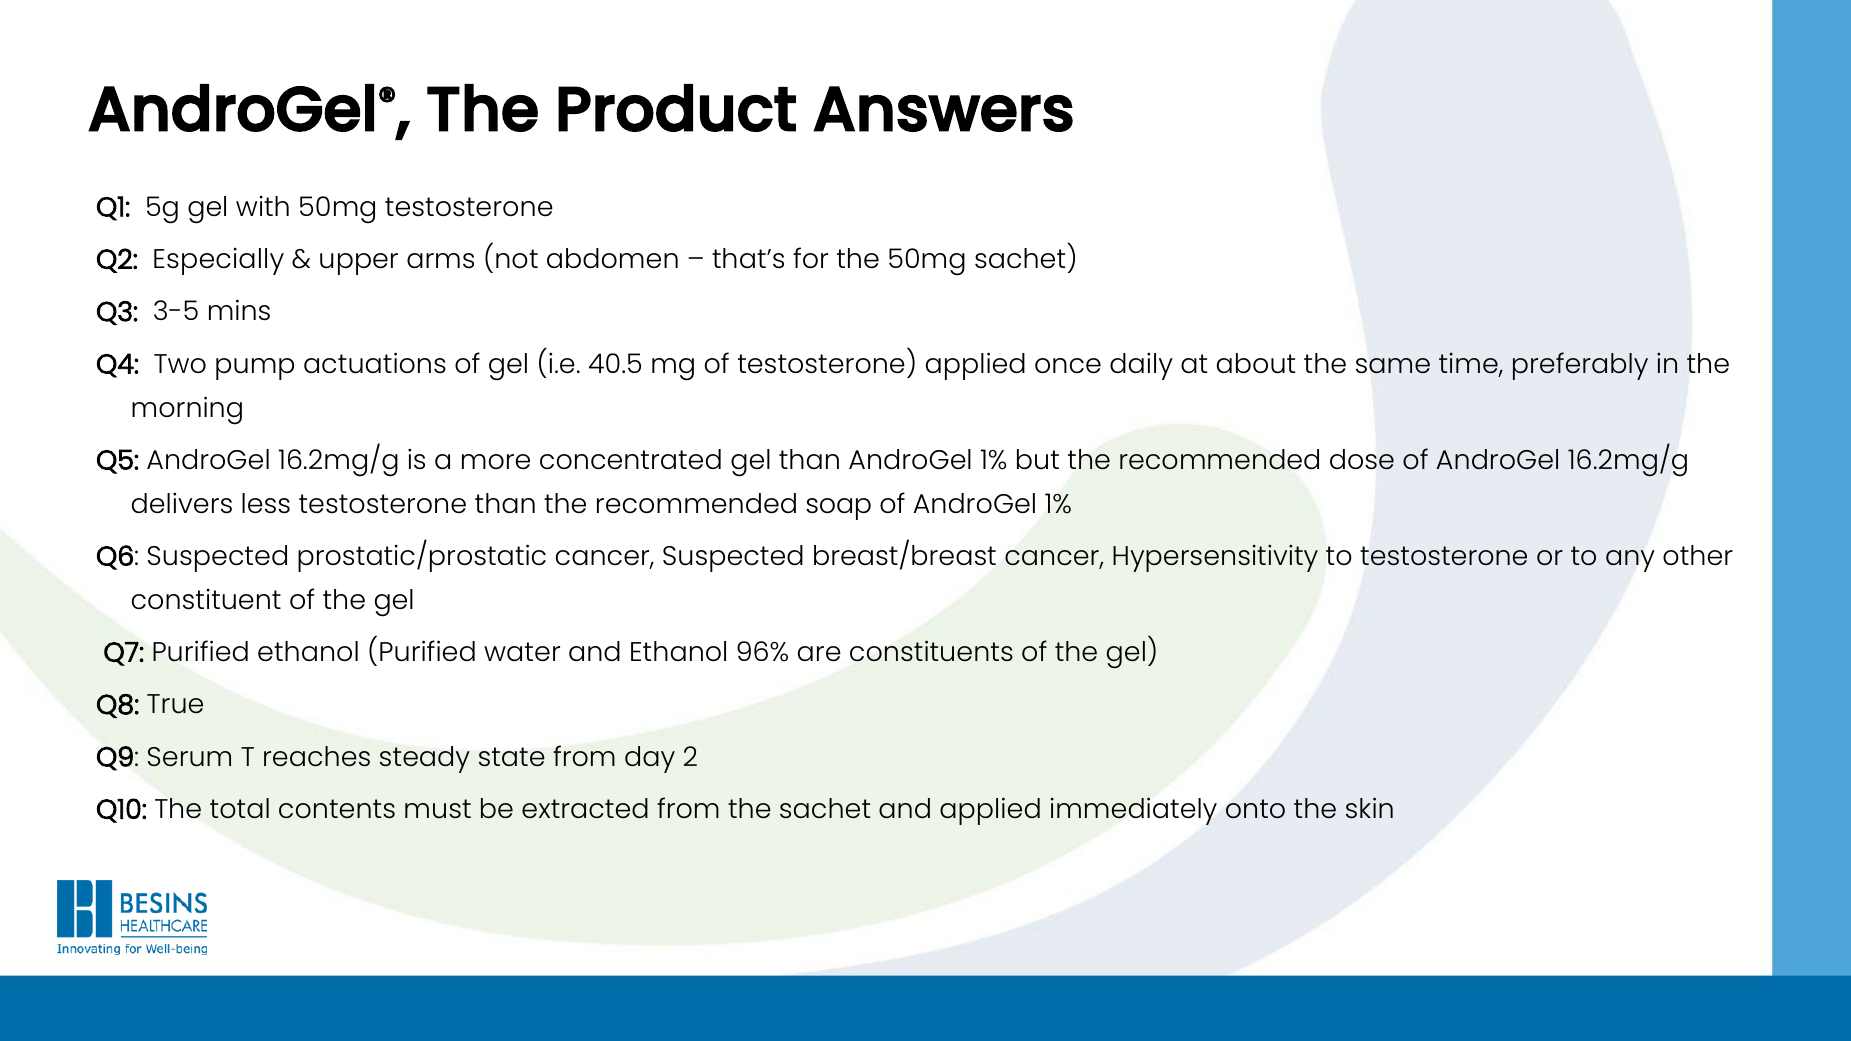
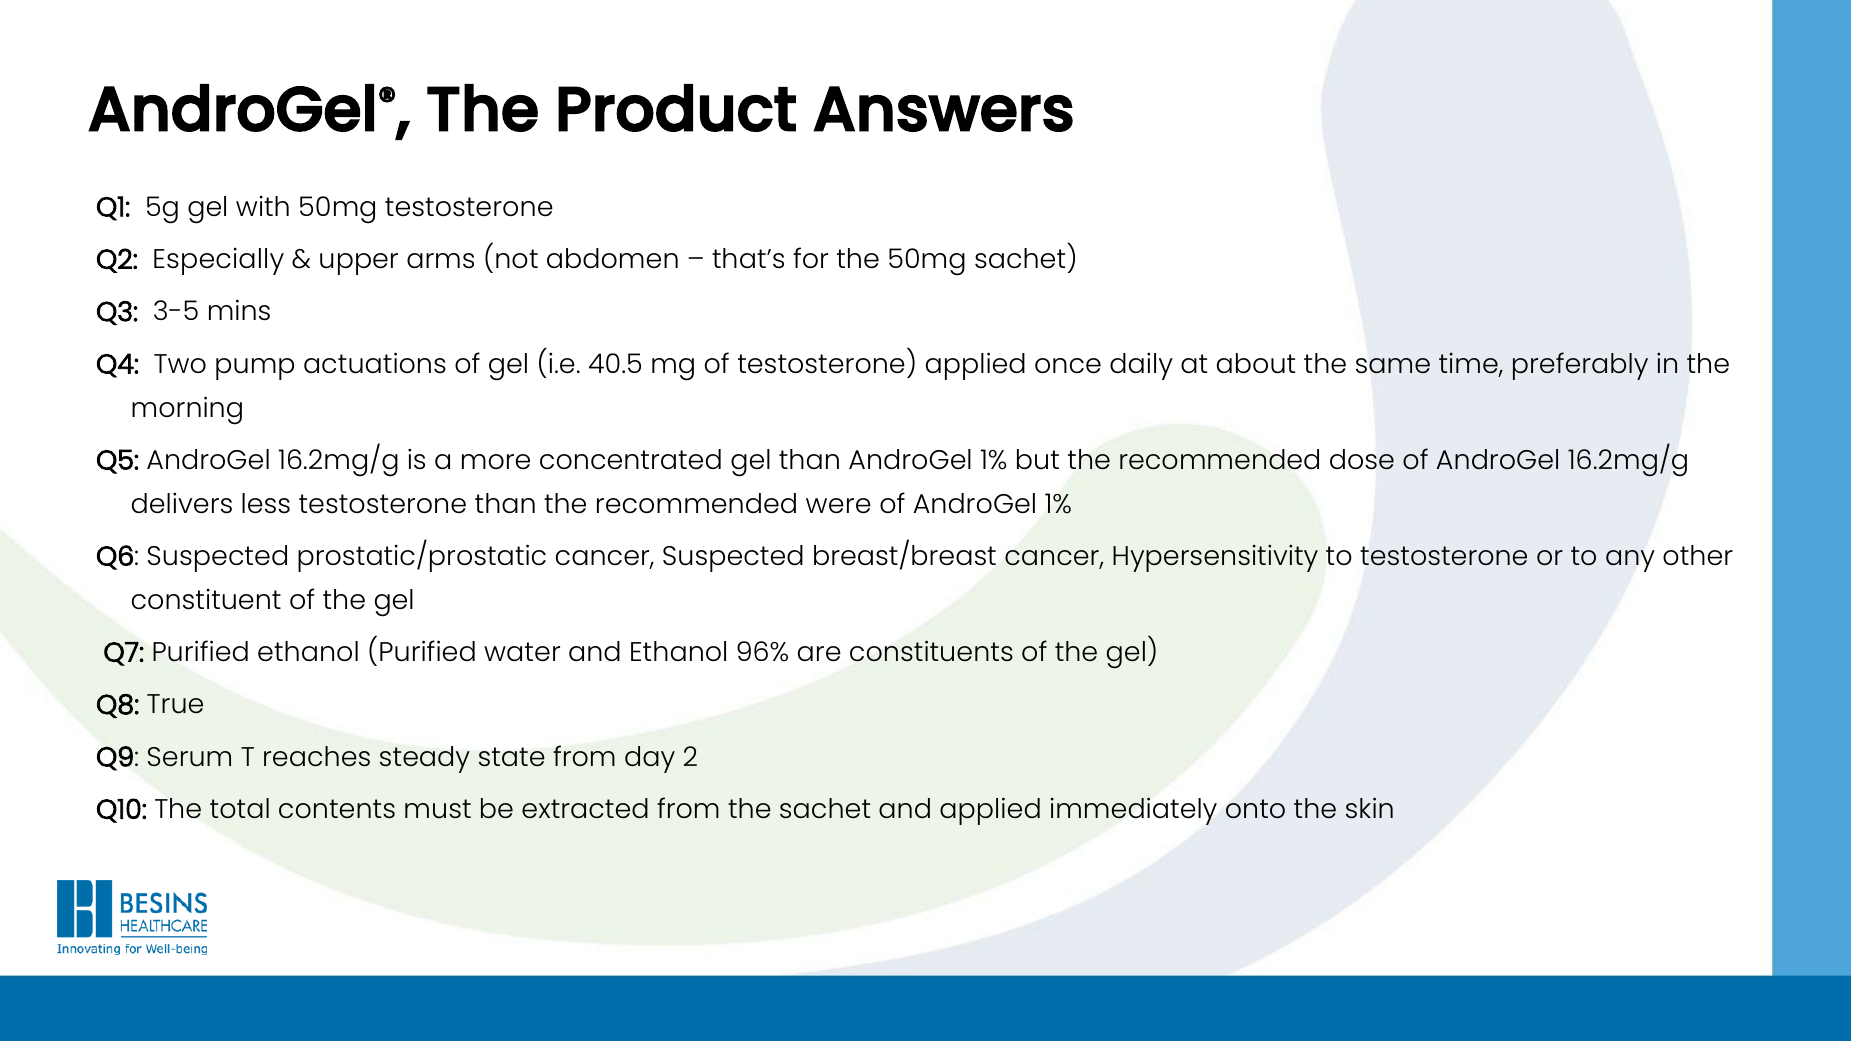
soap: soap -> were (839, 504)
